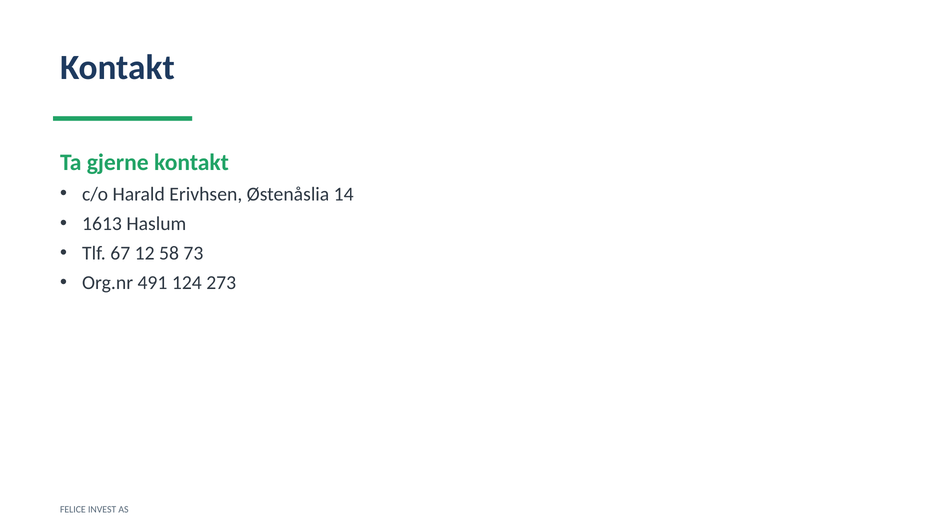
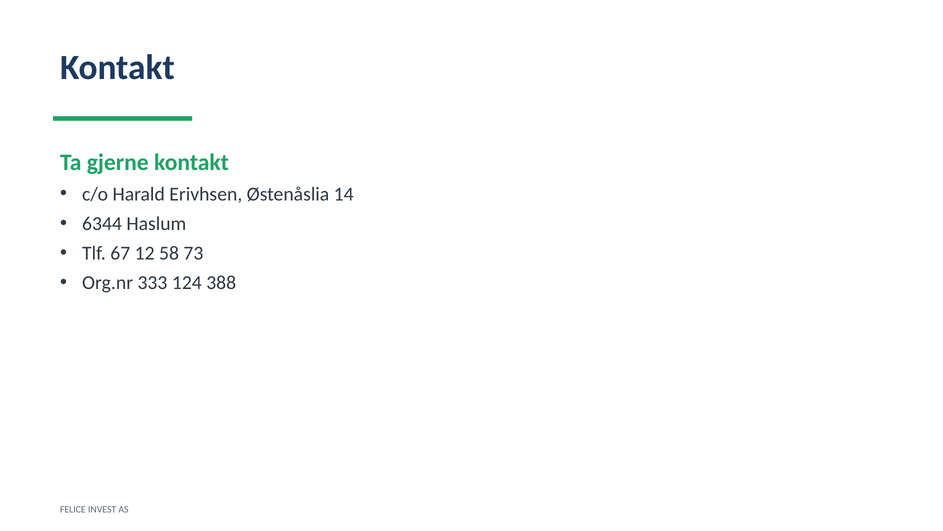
1613: 1613 -> 6344 (102, 223)
491: 491 -> 333 (152, 282)
273: 273 -> 388 (221, 282)
